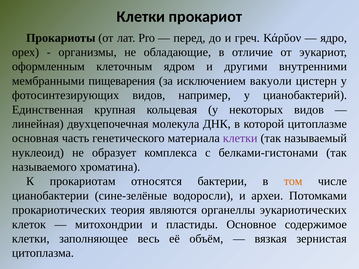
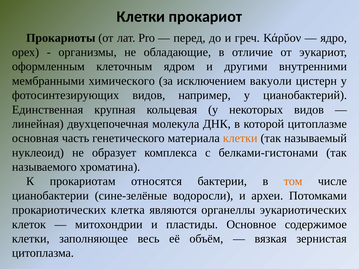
пищеварения: пищеварения -> химического (122, 81)
клетки colour: purple -> orange (240, 138)
теория: теория -> клетка (128, 210)
